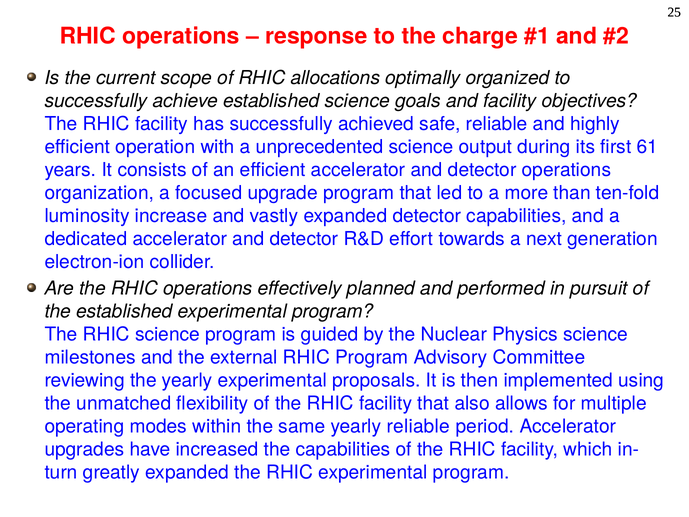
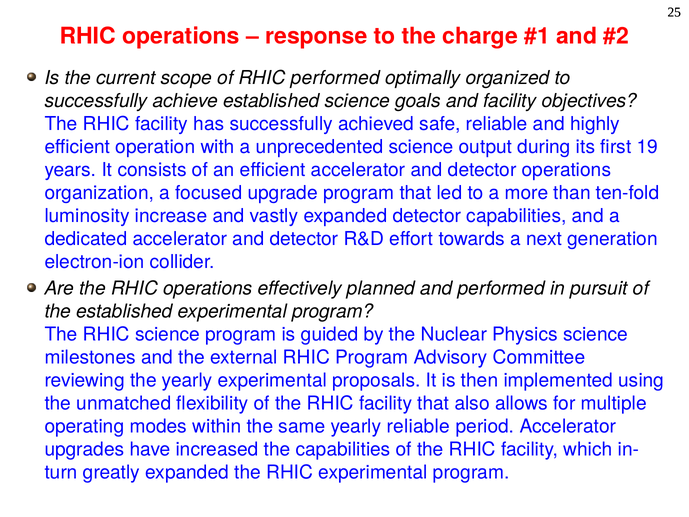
RHIC allocations: allocations -> performed (335, 78)
61: 61 -> 19 (647, 147)
